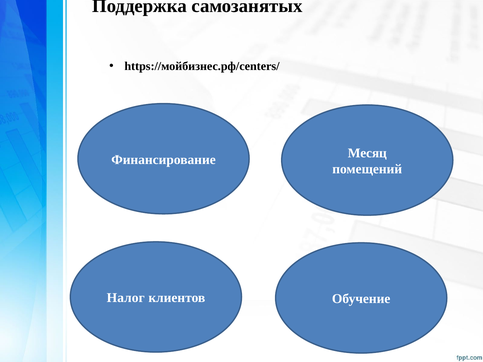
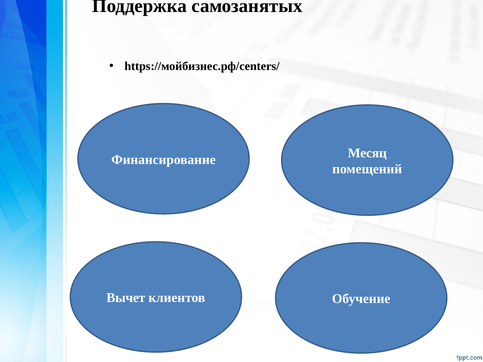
Налог: Налог -> Вычет (126, 298)
